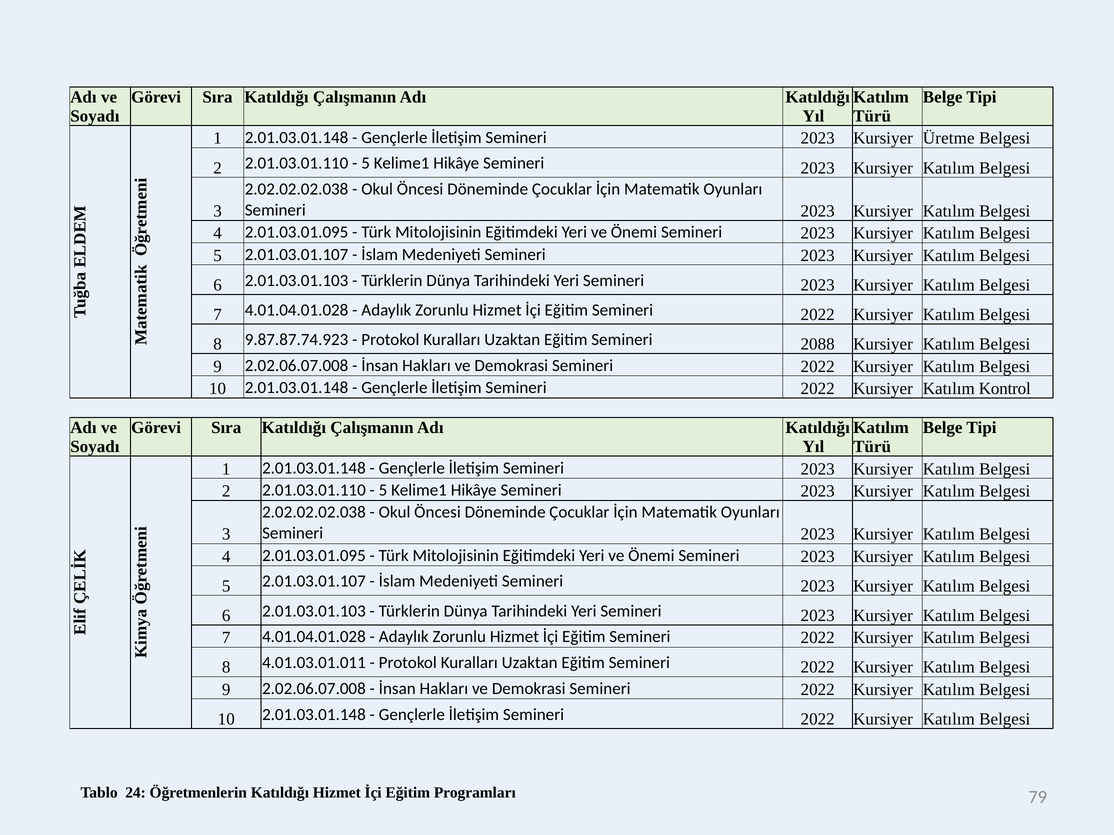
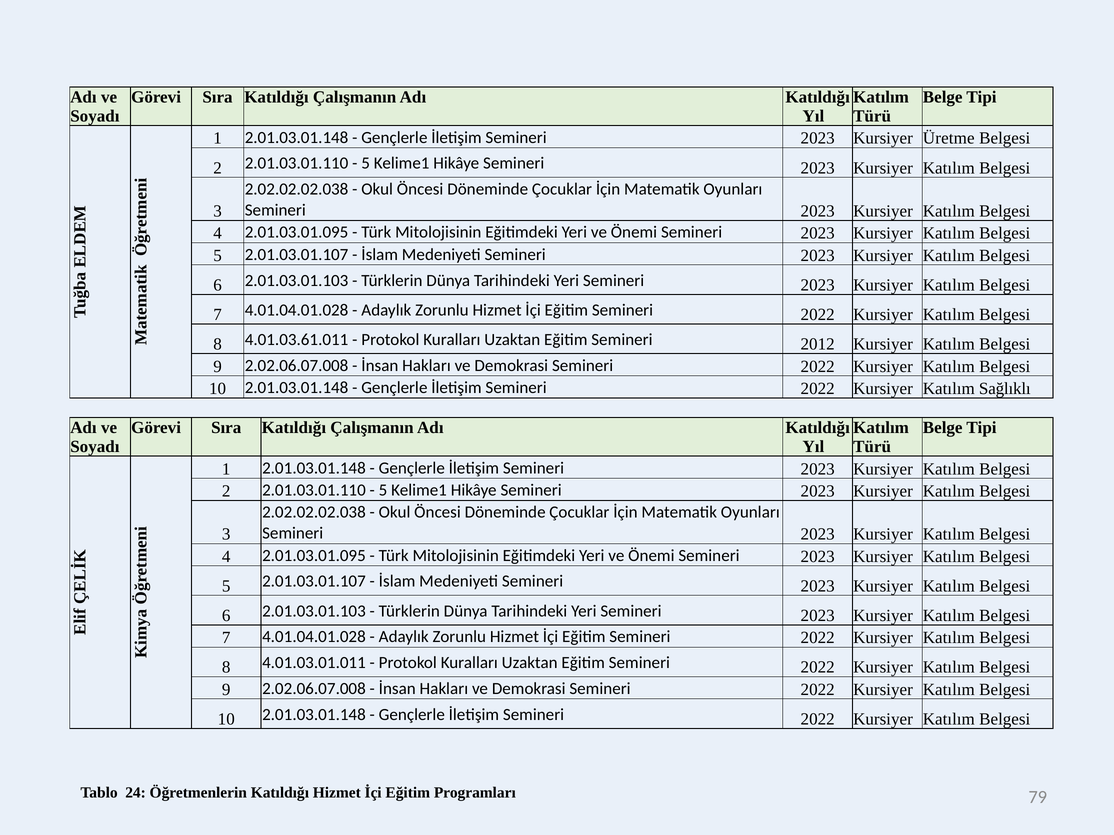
9.87.87.74.923: 9.87.87.74.923 -> 4.01.03.61.011 (297, 340)
2088: 2088 -> 2012 (818, 344)
Kontrol: Kontrol -> Sağlıklı (1005, 389)
